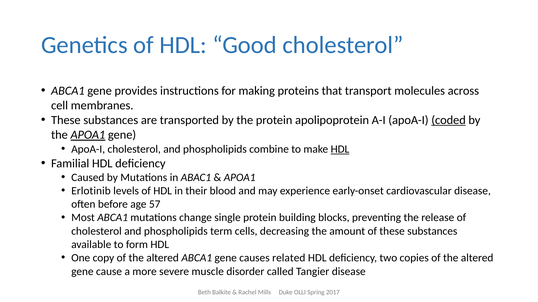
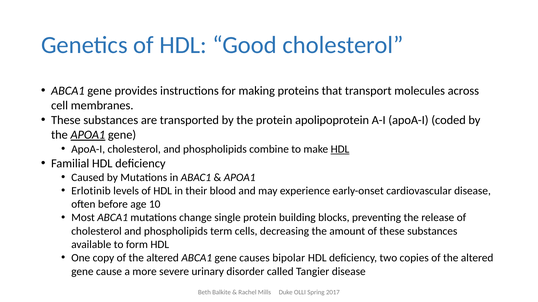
coded underline: present -> none (449, 120)
57: 57 -> 10 (155, 205)
related: related -> bipolar (289, 258)
muscle: muscle -> urinary (208, 272)
